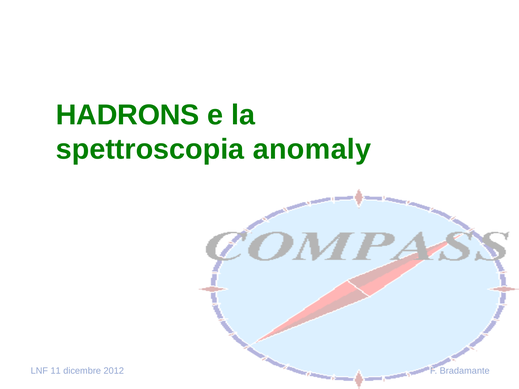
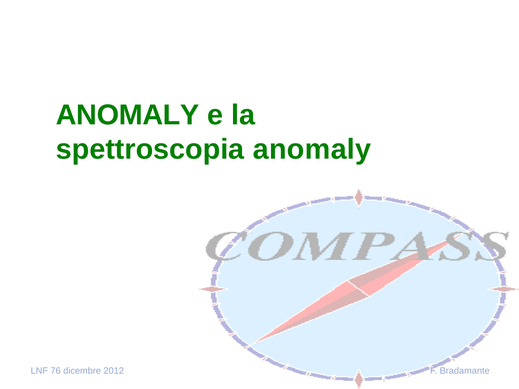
HADRONS: HADRONS -> ANOMALY (128, 115)
11: 11 -> 76 (56, 371)
